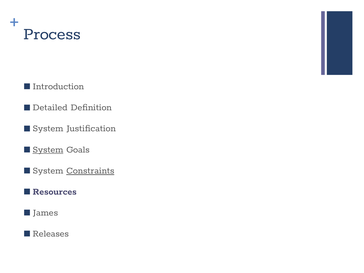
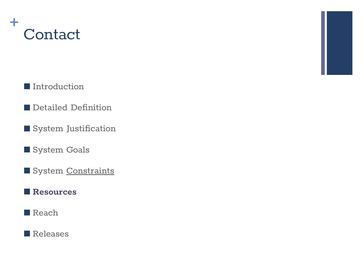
Process: Process -> Contact (52, 33)
System underline: present -> none (48, 149)
James: James -> Reach (45, 212)
